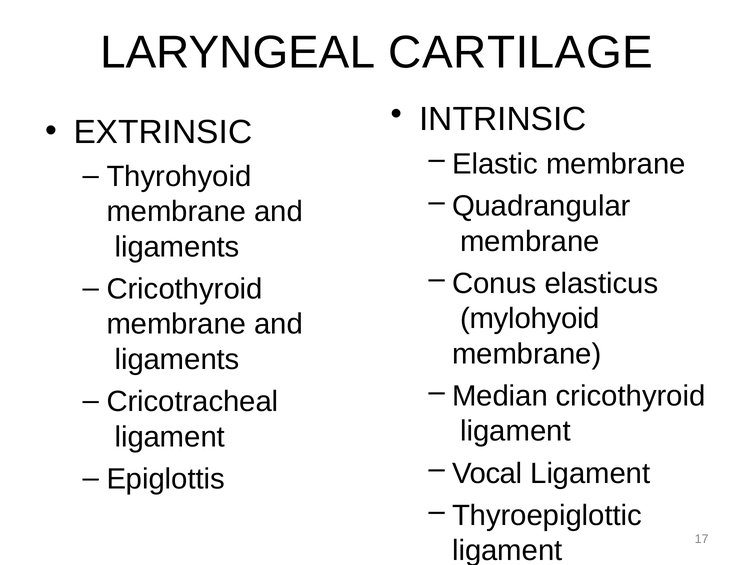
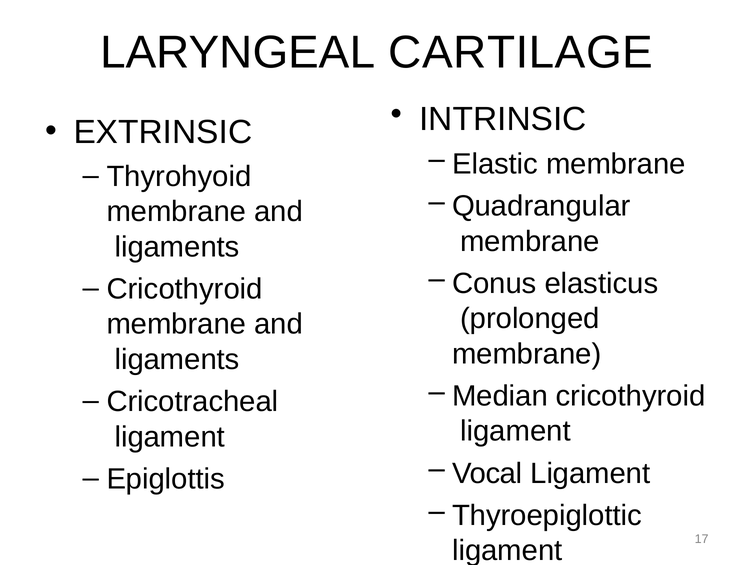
mylohyoid: mylohyoid -> prolonged (530, 319)
